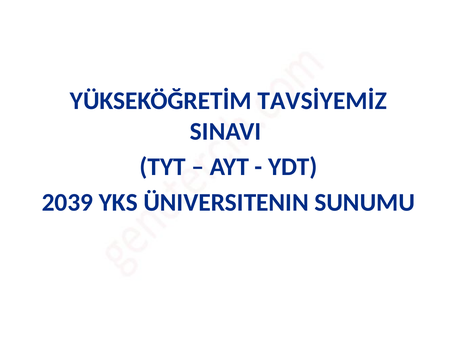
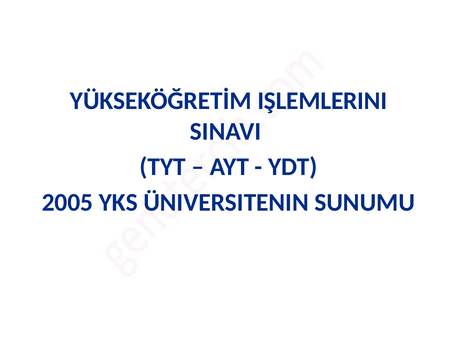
TAVSİYEMİZ: TAVSİYEMİZ -> IŞLEMLERINI (322, 101)
2039: 2039 -> 2005 (67, 202)
